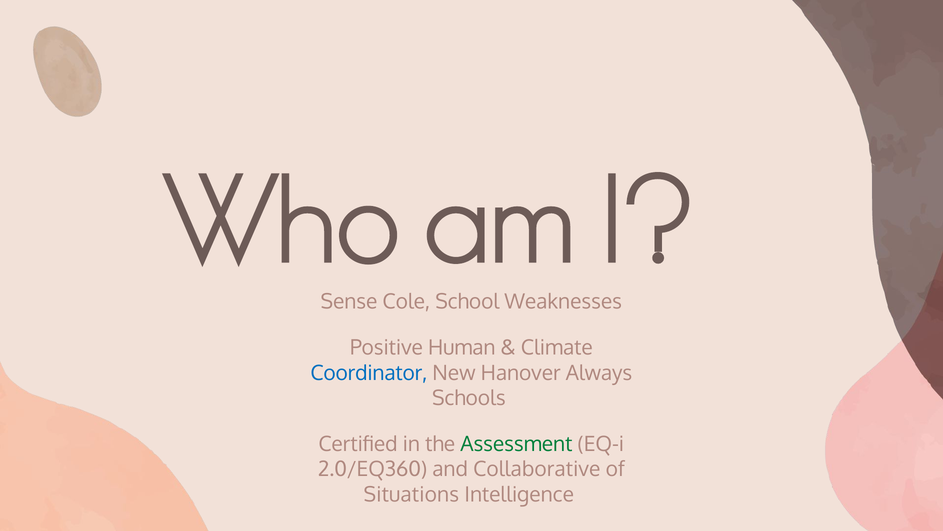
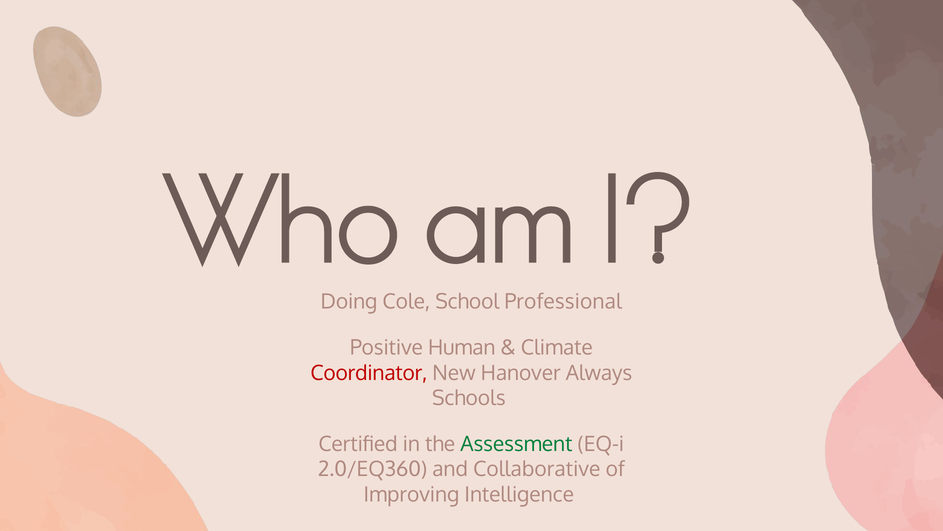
Sense: Sense -> Doing (349, 301)
Weaknesses: Weaknesses -> Professional (563, 301)
Coordinator colour: blue -> red (369, 373)
Situations: Situations -> Improving (411, 494)
